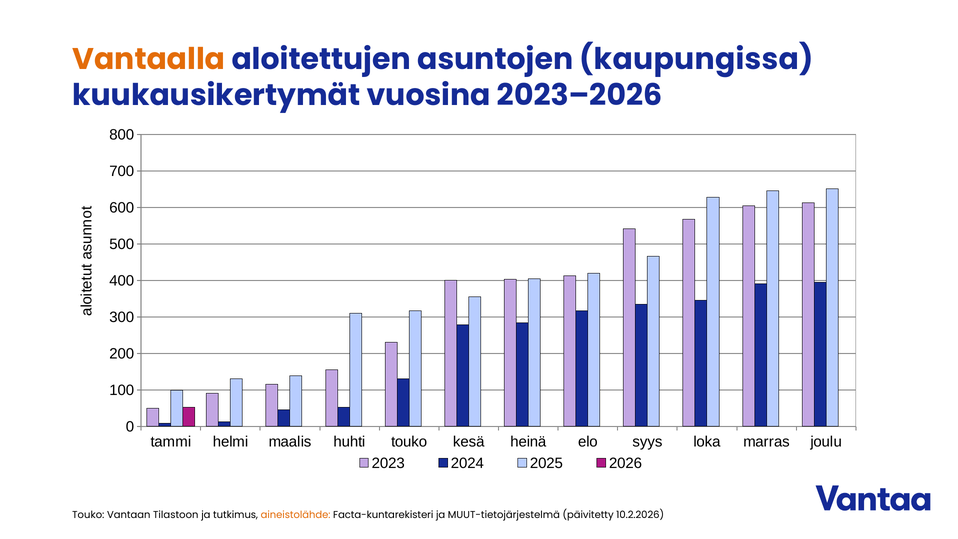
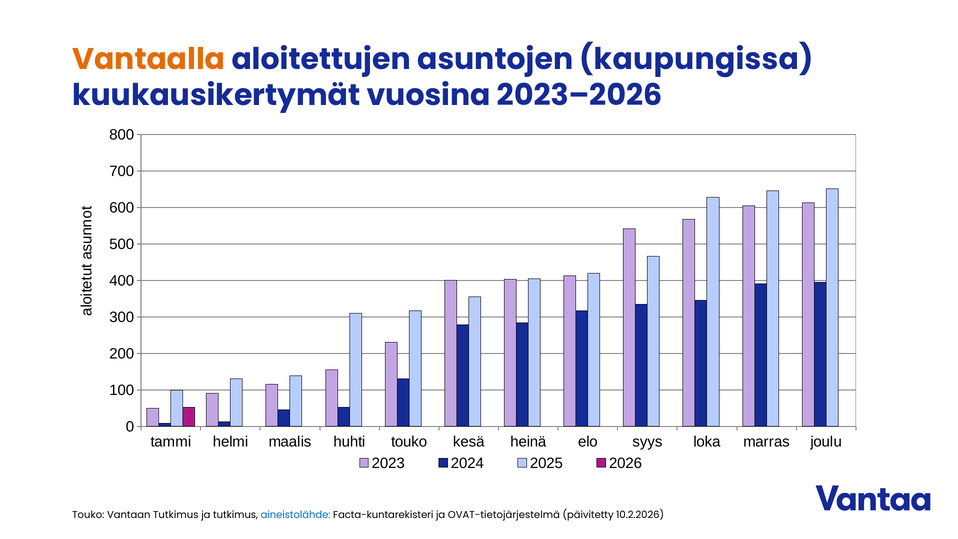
Vantaan Tilastoon: Tilastoon -> Tutkimus (176, 515)
aineistolähde colour: orange -> blue (296, 515)
MUUT-tietojärjestelmä: MUUT-tietojärjestelmä -> OVAT-tietojärjestelmä (504, 515)
